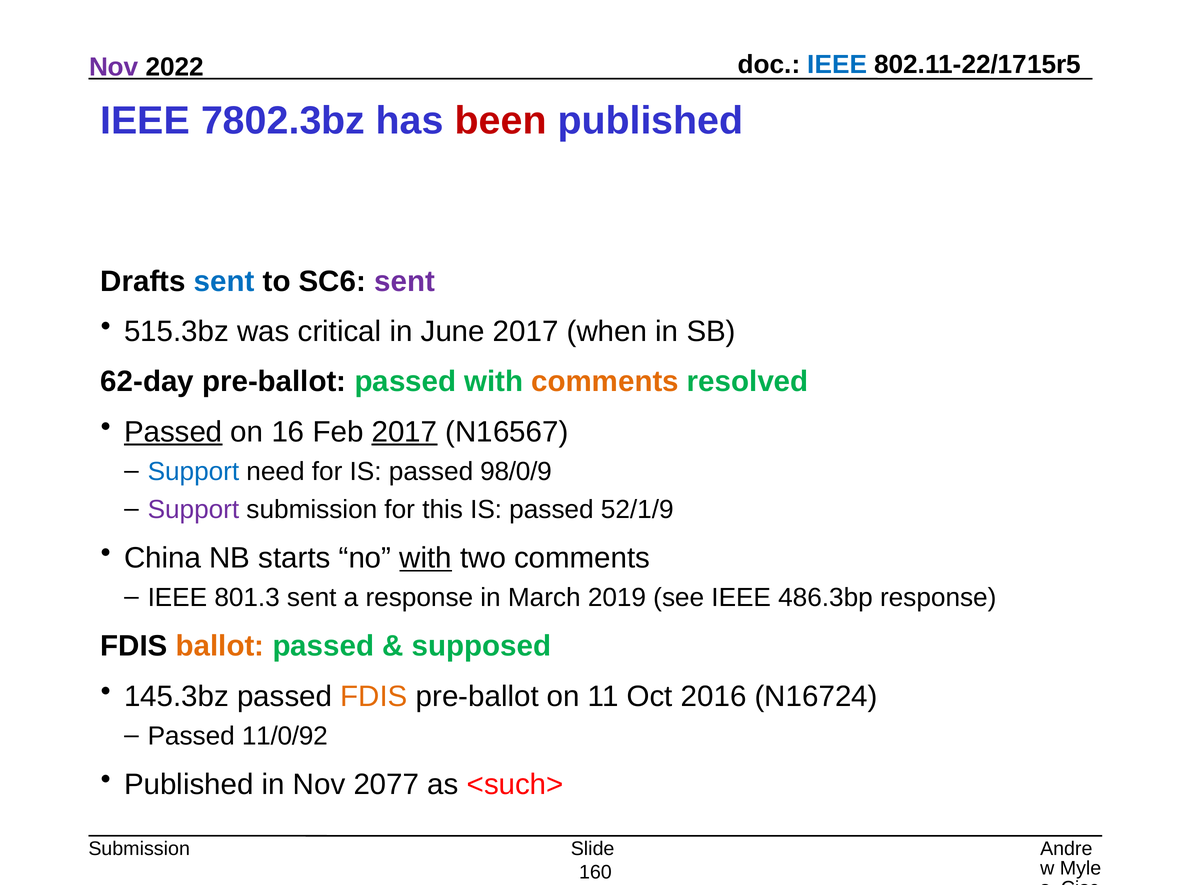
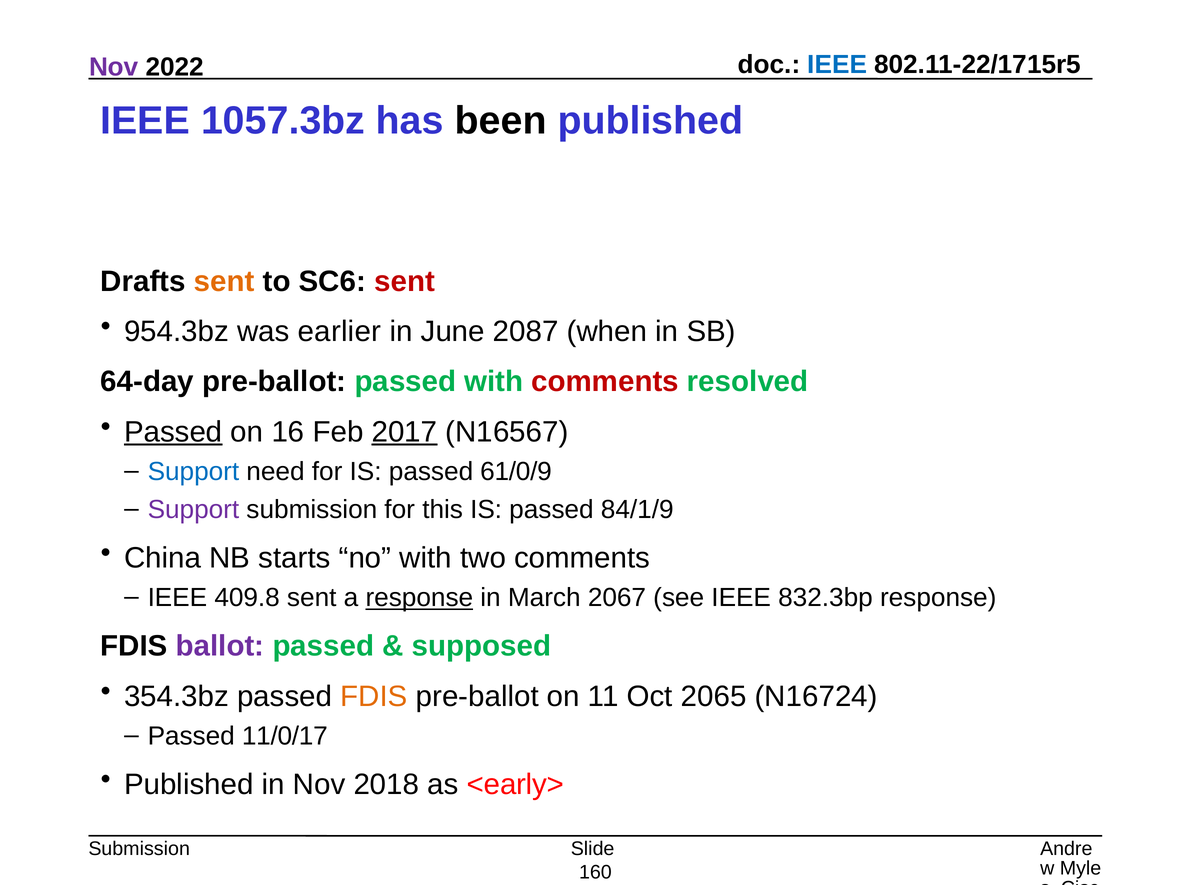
7802.3bz: 7802.3bz -> 1057.3bz (283, 121)
been colour: red -> black (501, 121)
sent colour: blue -> orange (224, 282)
sent colour: purple -> red (405, 282)
515.3bz: 515.3bz -> 954.3bz (176, 332)
critical: critical -> earlier (339, 332)
June 2017: 2017 -> 2087 (526, 332)
62-day: 62-day -> 64-day (147, 382)
comments colour: orange -> red (605, 382)
98/0/9: 98/0/9 -> 61/0/9 (516, 472)
52/1/9: 52/1/9 -> 84/1/9 (637, 510)
with underline: present -> none (426, 559)
801.3: 801.3 -> 409.8 (247, 598)
response underline: none -> present (419, 598)
2019: 2019 -> 2067 (617, 598)
486.3bp: 486.3bp -> 832.3bp (825, 598)
ballot colour: orange -> purple (220, 647)
145.3bz: 145.3bz -> 354.3bz (176, 697)
2016: 2016 -> 2065 (714, 697)
11/0/92: 11/0/92 -> 11/0/17 (285, 737)
2077: 2077 -> 2018 (386, 785)
<such>: <such> -> <early> (515, 785)
